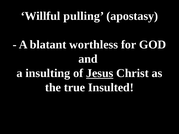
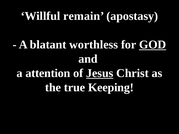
pulling: pulling -> remain (84, 16)
GOD underline: none -> present (153, 45)
insulting: insulting -> attention (48, 73)
Insulted: Insulted -> Keeping (111, 88)
